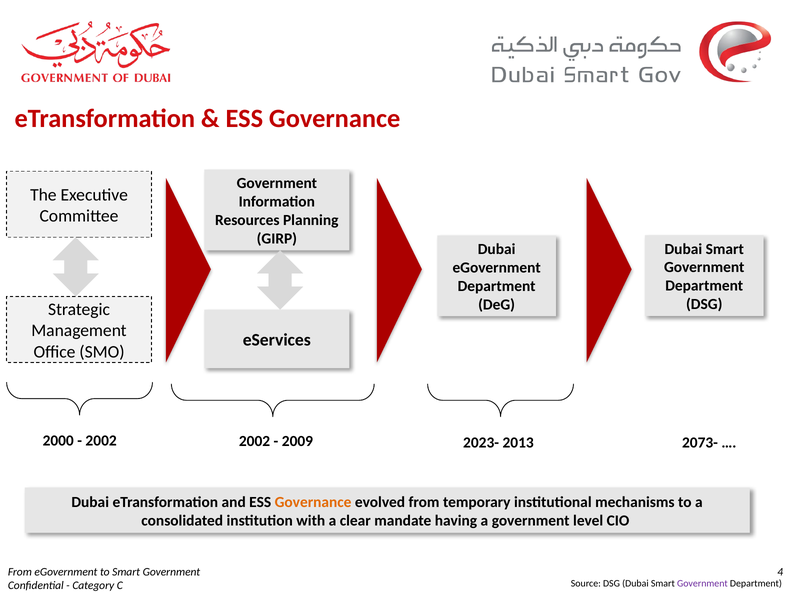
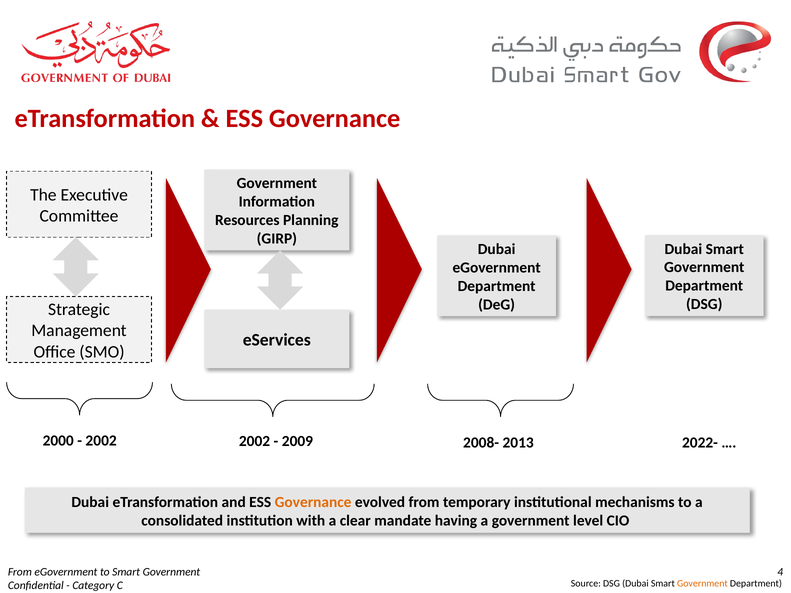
2023-: 2023- -> 2008- (481, 443)
2073-: 2073- -> 2022- (700, 443)
Government colour: purple -> orange (702, 584)
